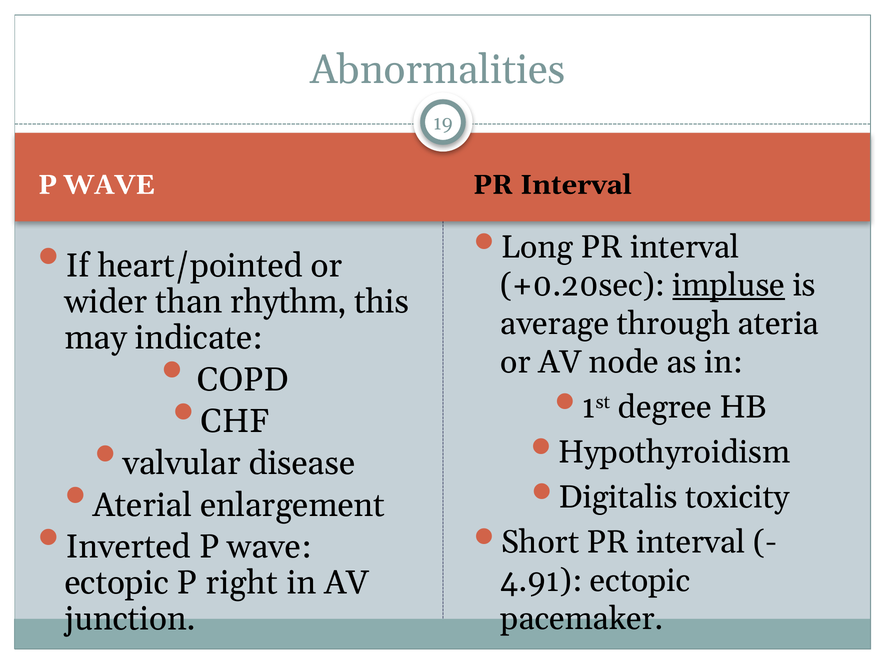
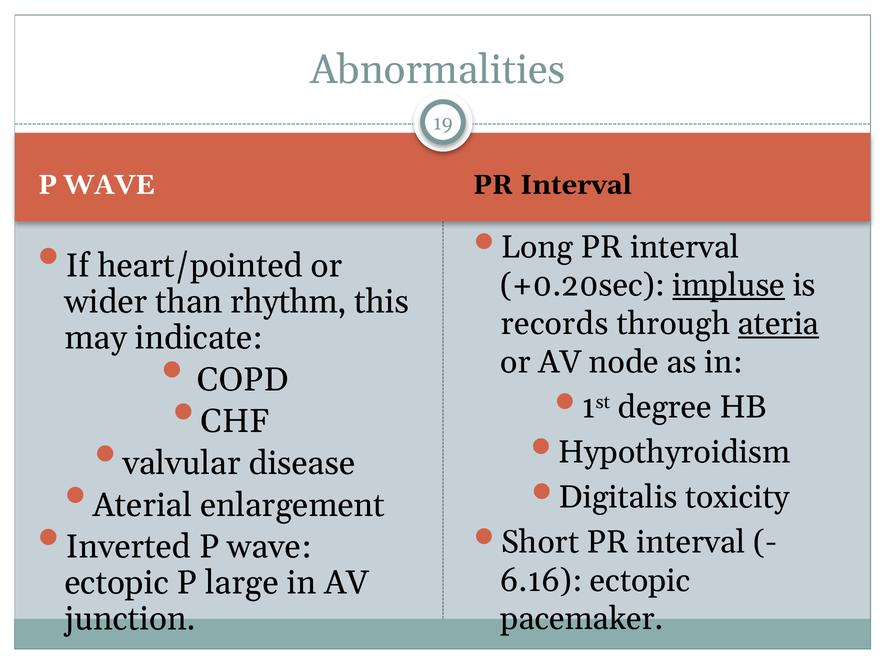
average: average -> records (555, 324)
ateria underline: none -> present (778, 324)
4.91: 4.91 -> 6.16 (541, 581)
right: right -> large (242, 583)
